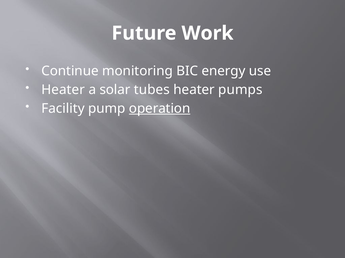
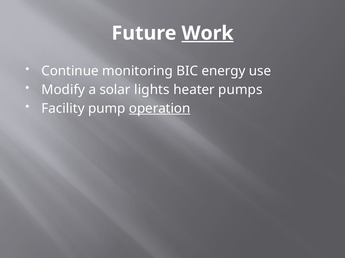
Work underline: none -> present (208, 33)
Heater: Heater -> Modify (63, 90)
tubes: tubes -> lights (152, 90)
